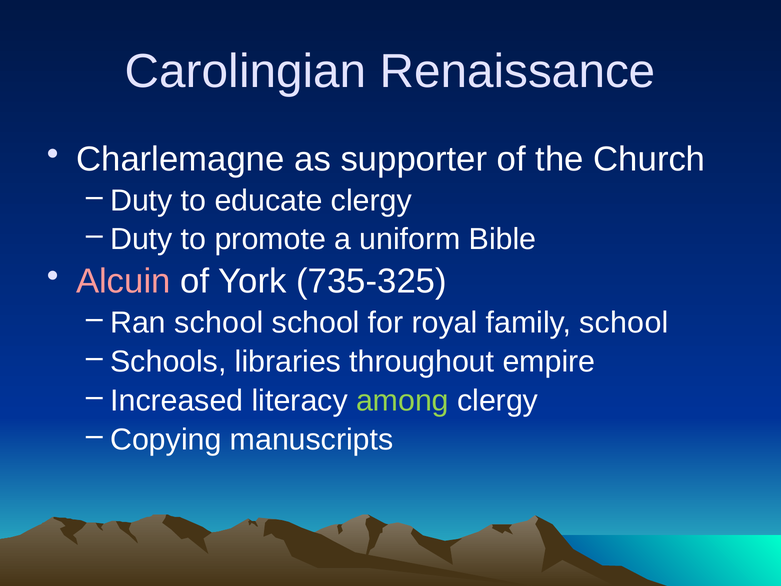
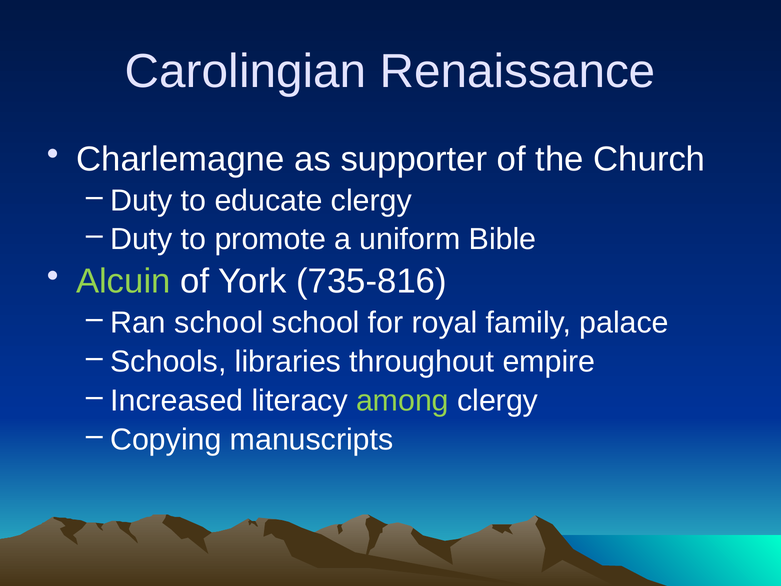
Alcuin colour: pink -> light green (123, 281)
735-325: 735-325 -> 735-816 (371, 281)
family school: school -> palace (624, 323)
